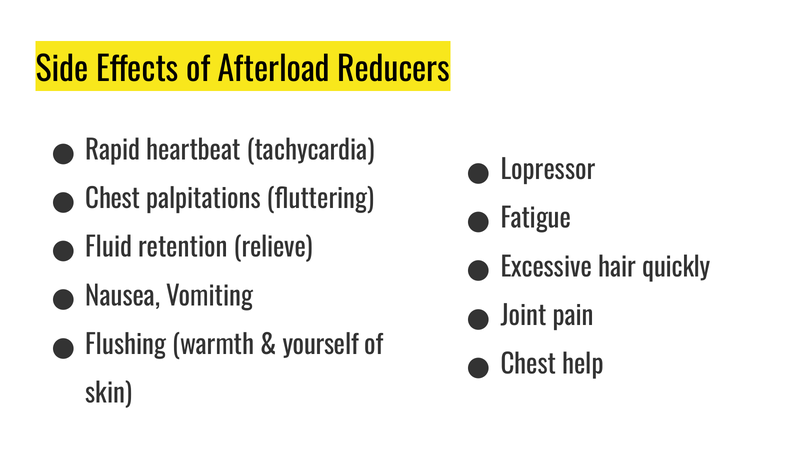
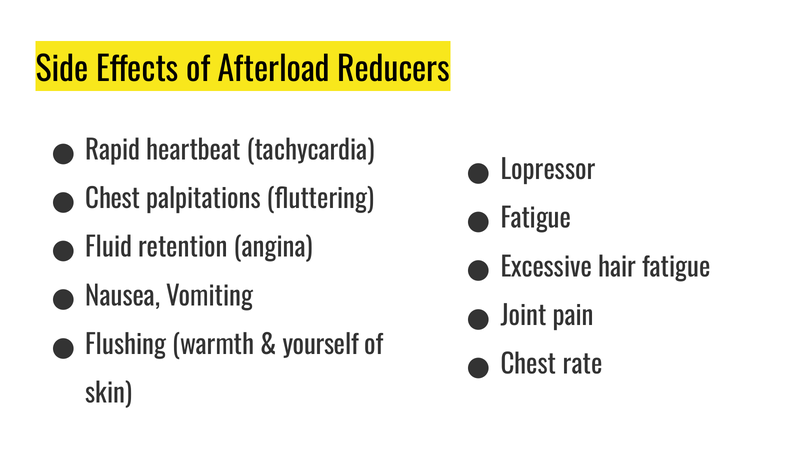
relieve: relieve -> angina (273, 248)
hair quickly: quickly -> fatigue (676, 267)
help: help -> rate (583, 365)
